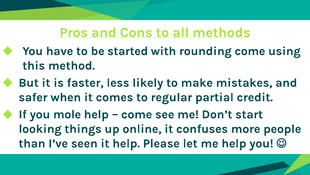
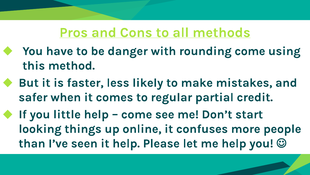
started: started -> danger (128, 51)
mole: mole -> little (67, 114)
